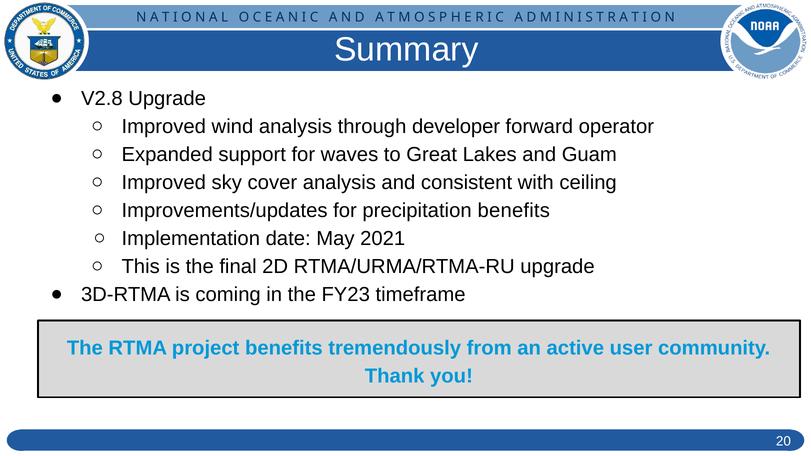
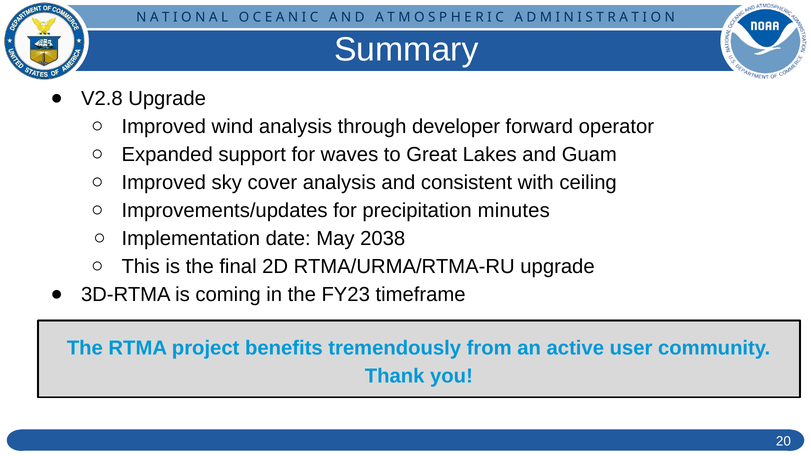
precipitation benefits: benefits -> minutes (514, 211)
2021: 2021 -> 2038 (383, 239)
